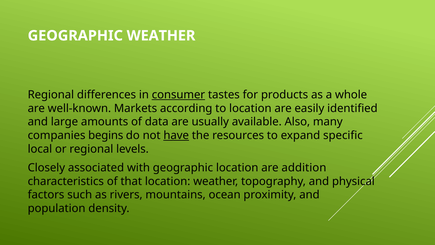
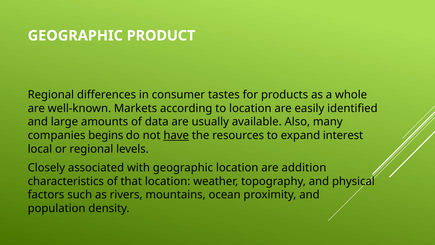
GEOGRAPHIC WEATHER: WEATHER -> PRODUCT (161, 36)
consumer underline: present -> none (178, 95)
specific: specific -> interest (343, 135)
